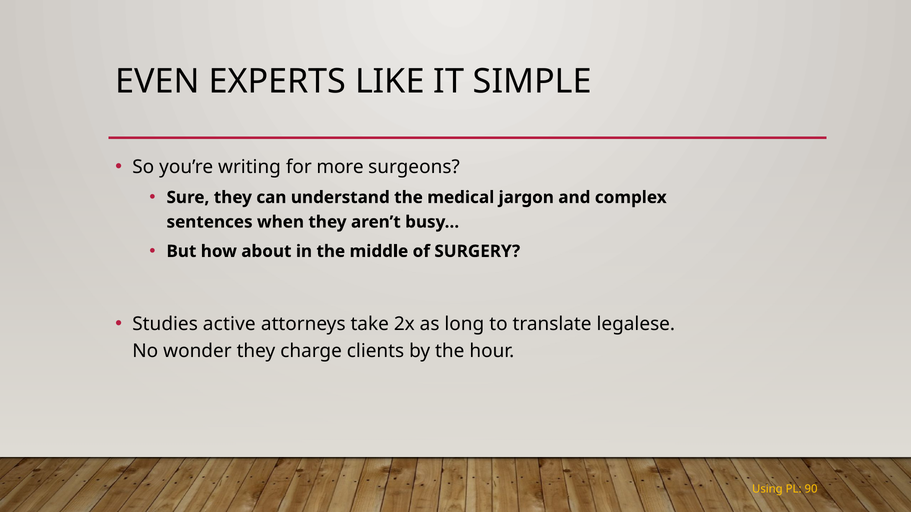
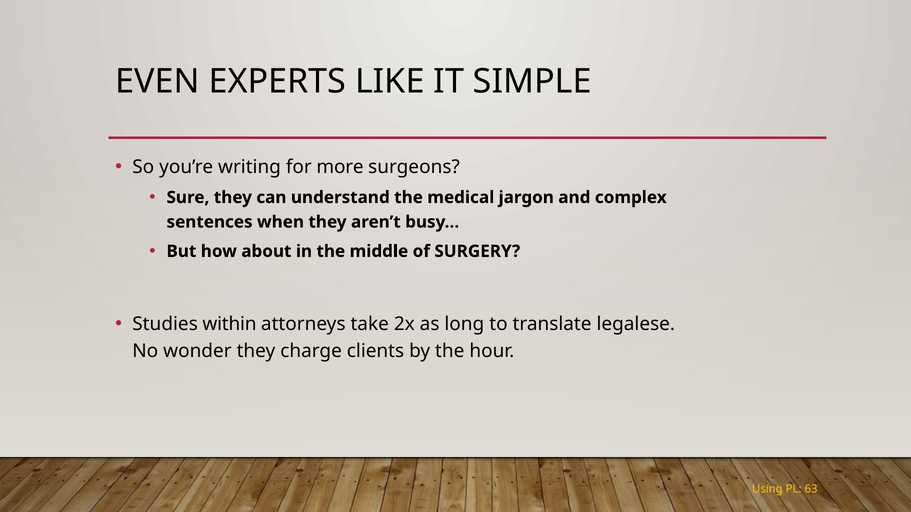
active: active -> within (229, 324)
90: 90 -> 63 (811, 489)
